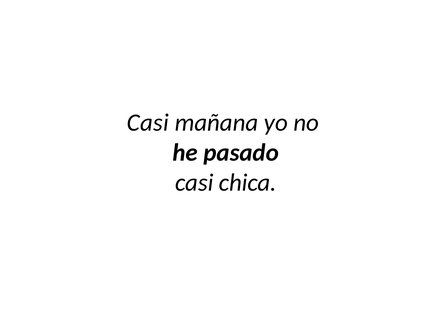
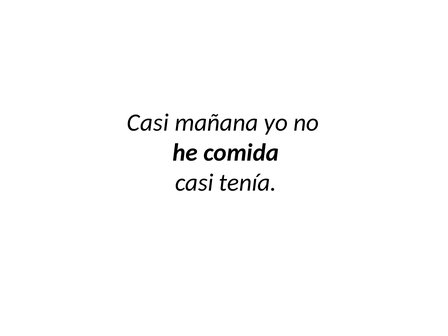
pasado: pasado -> comida (241, 153)
chica: chica -> tenía (248, 182)
